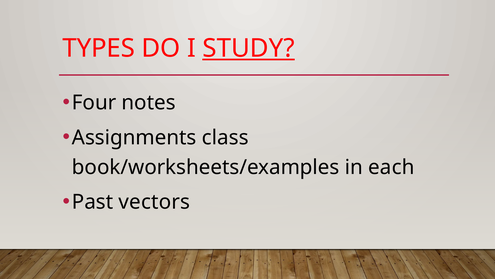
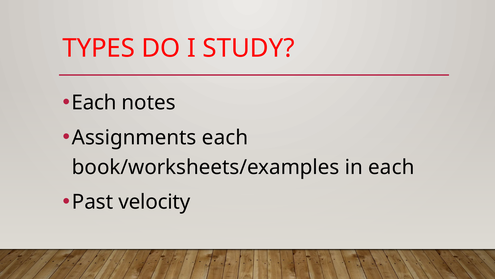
STUDY underline: present -> none (249, 48)
Four: Four -> Each (94, 102)
Assignments class: class -> each (225, 137)
vectors: vectors -> velocity (154, 202)
